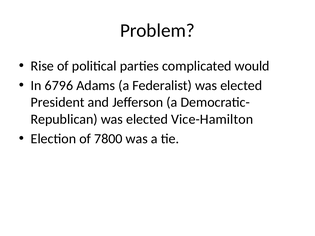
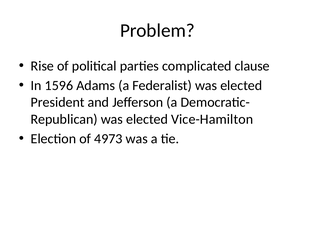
would: would -> clause (252, 66)
6796: 6796 -> 1596 (59, 86)
7800: 7800 -> 4973 (108, 139)
